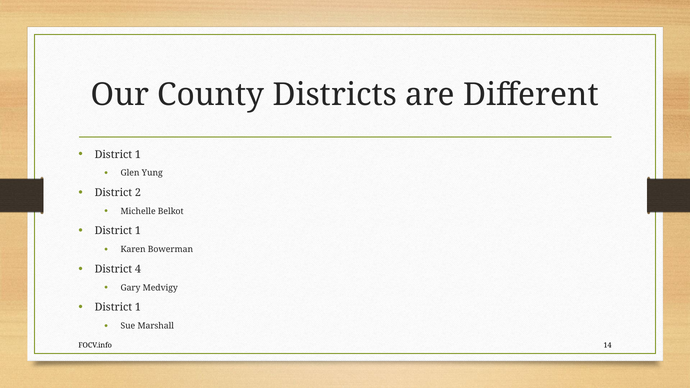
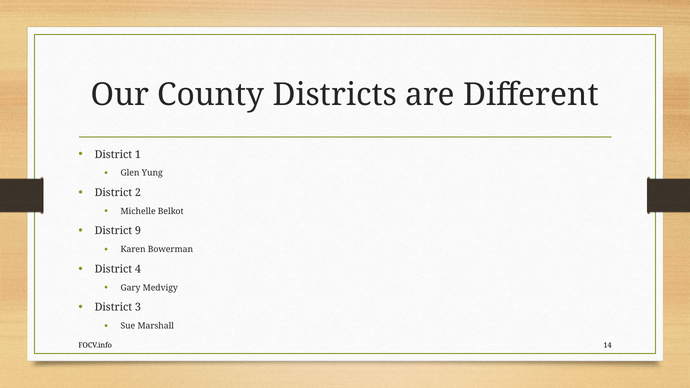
1: 1 -> 9 (138, 231)
1: 1 -> 3 (138, 307)
